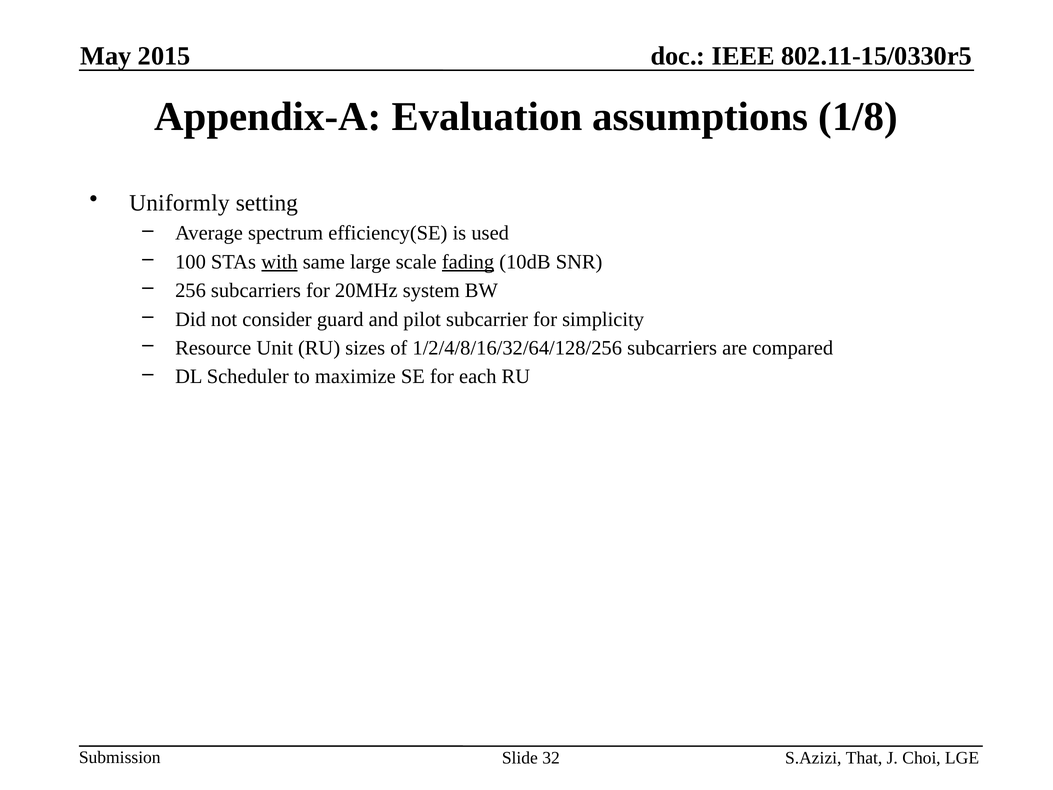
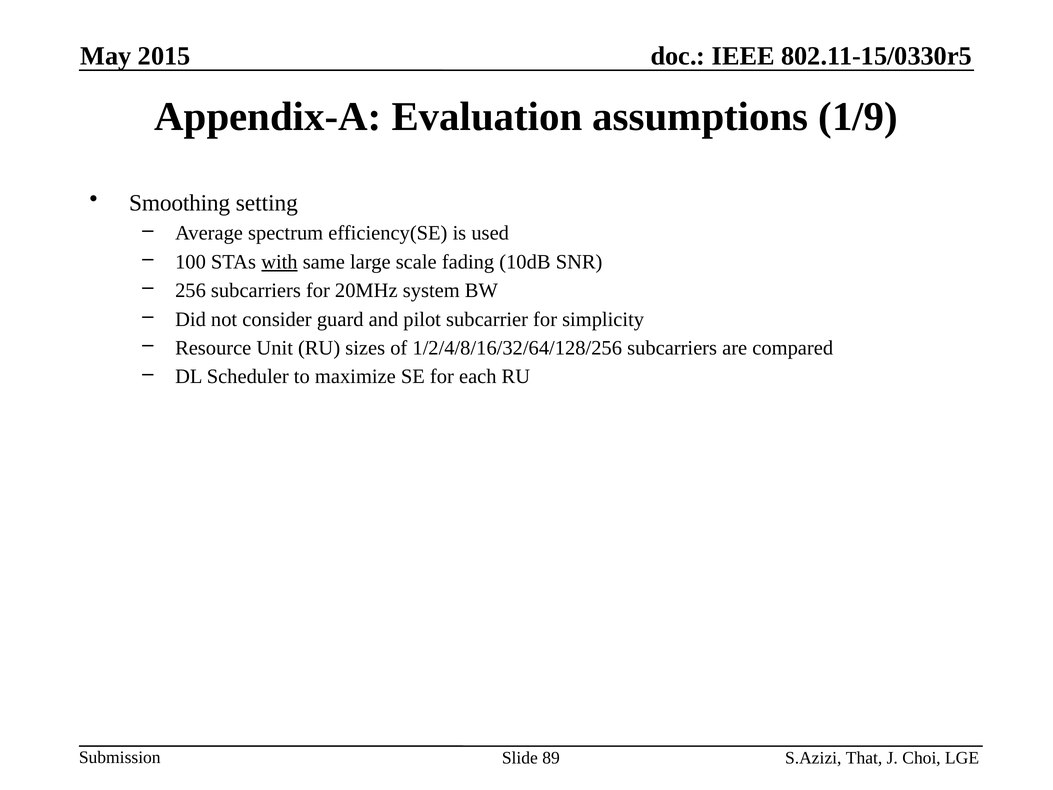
1/8: 1/8 -> 1/9 (858, 117)
Uniformly: Uniformly -> Smoothing (180, 203)
fading underline: present -> none (468, 262)
32: 32 -> 89 (551, 758)
